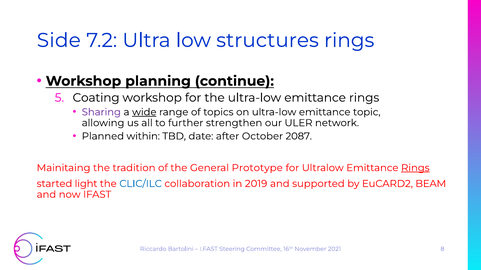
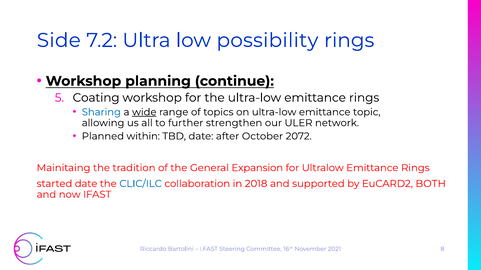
structures: structures -> possibility (267, 40)
Sharing colour: purple -> blue (101, 112)
2087: 2087 -> 2072 (299, 136)
Prototype: Prototype -> Expansion (257, 168)
Rings underline: present -> none (415, 168)
started light: light -> date (86, 184)
2019: 2019 -> 2018 (256, 184)
BEAM: BEAM -> BOTH (431, 184)
